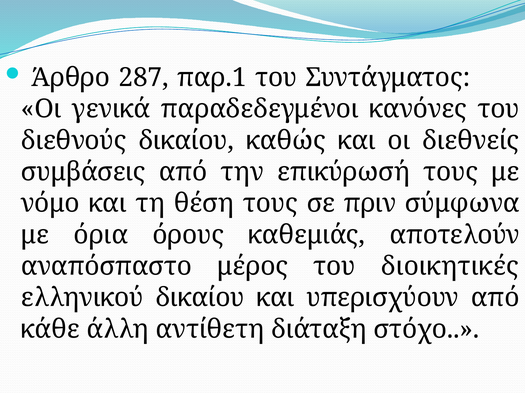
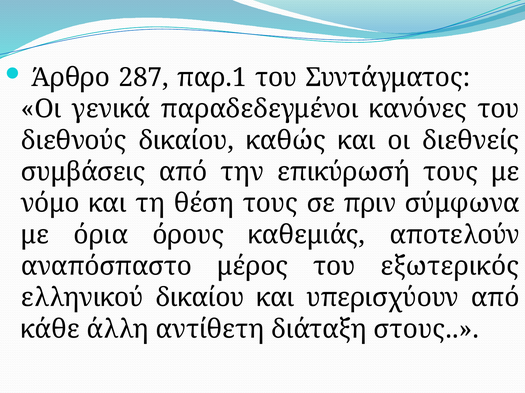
διοικητικές: διοικητικές -> εξωτερικός (450, 267)
στόχο: στόχο -> στους (426, 330)
